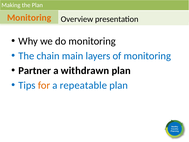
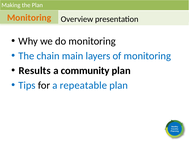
Partner: Partner -> Results (35, 70)
withdrawn: withdrawn -> community (85, 70)
for colour: orange -> black (44, 85)
